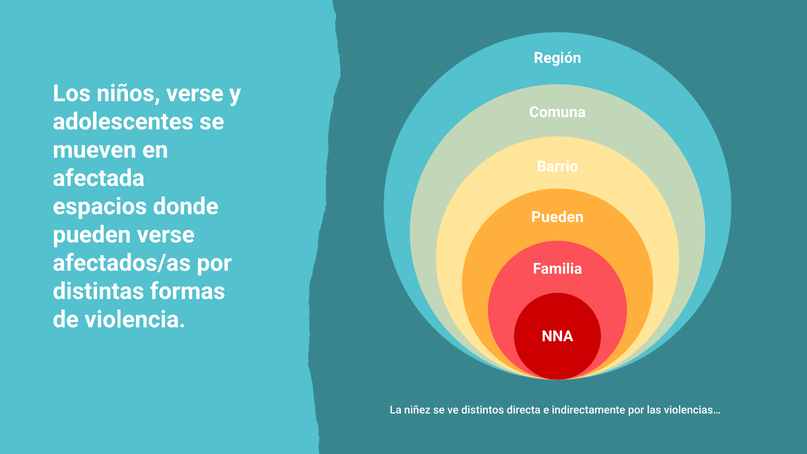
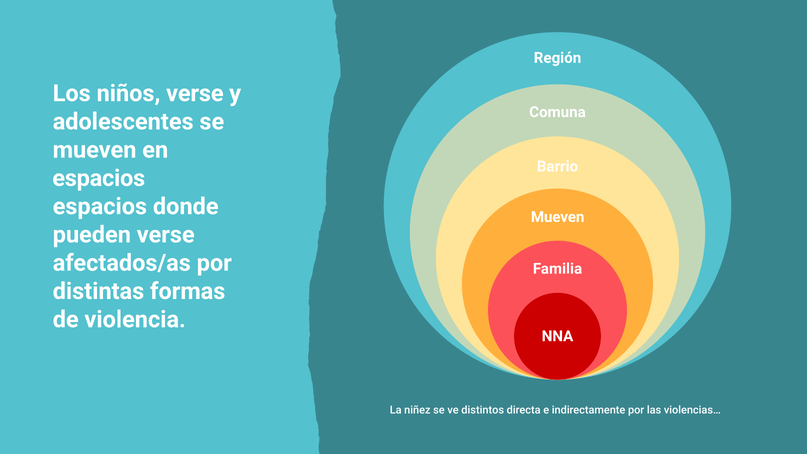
afectada: afectada -> espacios (99, 178)
Pueden: Pueden -> Mueven (558, 217)
